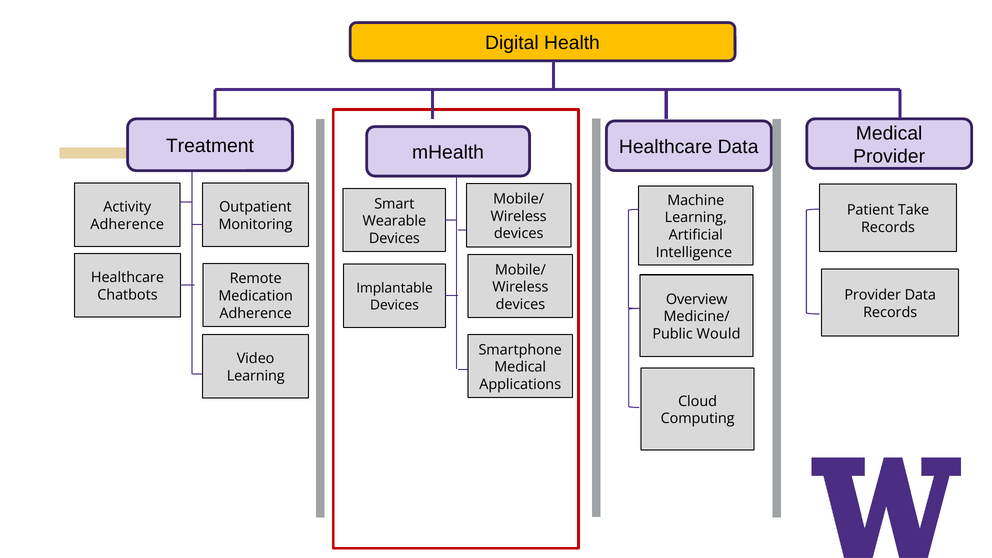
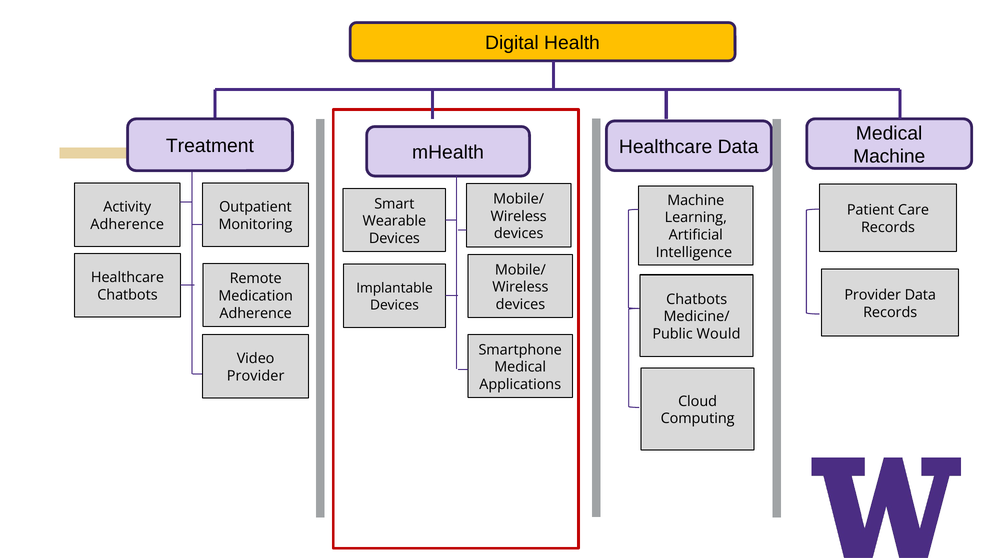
Provider: Provider -> Machine (889, 157)
Take: Take -> Care (913, 210)
Overview: Overview -> Chatbots (697, 299)
Learning: Learning -> Provider (256, 376)
